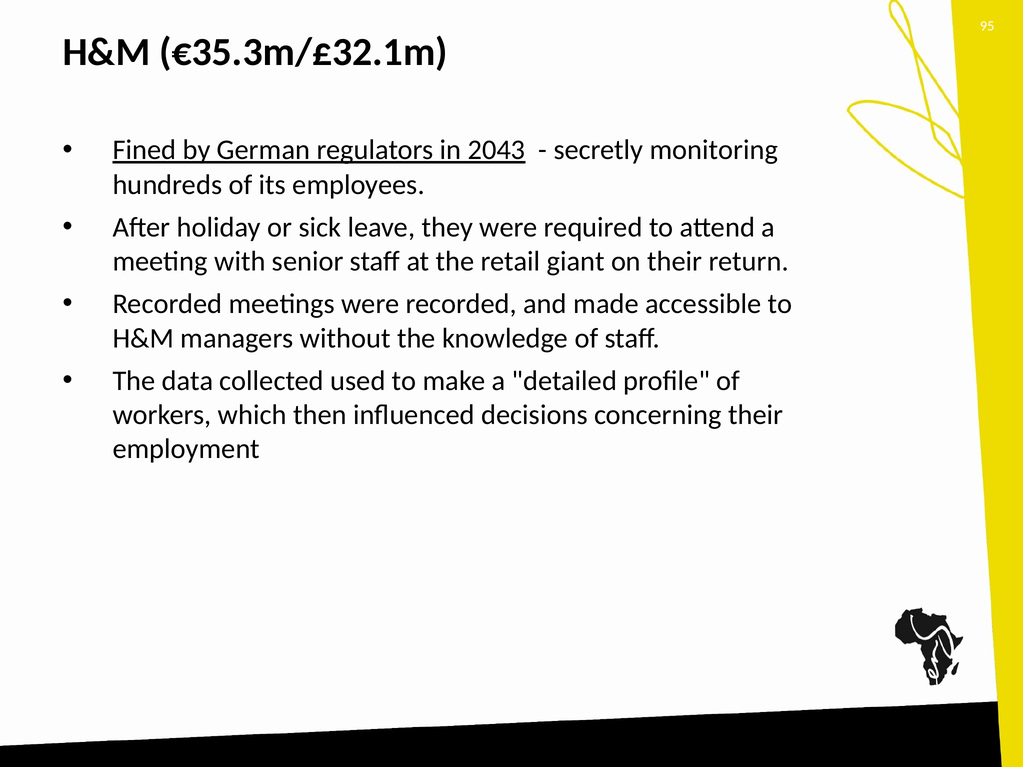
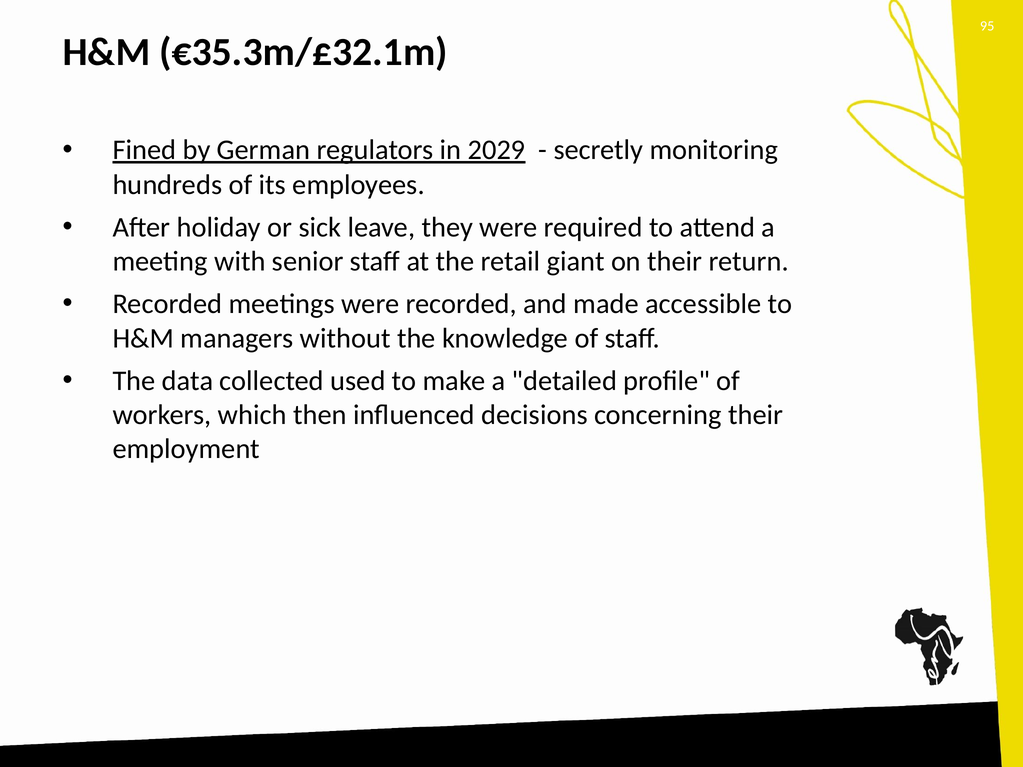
2043: 2043 -> 2029 (497, 150)
